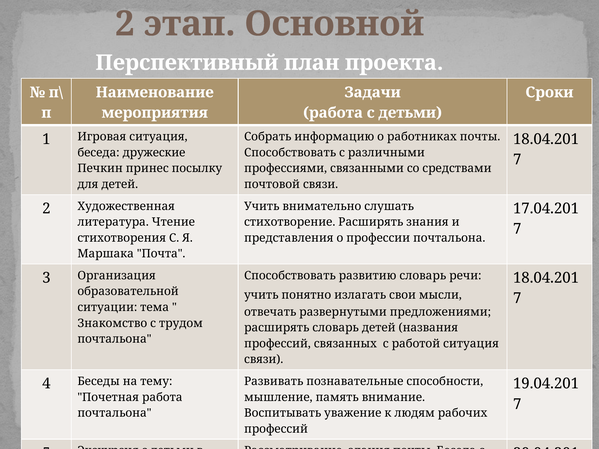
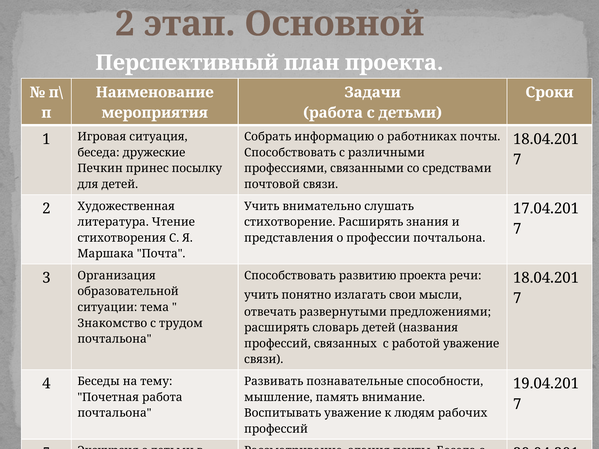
развитию словарь: словарь -> проекта (423, 276)
работой ситуация: ситуация -> уважение (471, 344)
